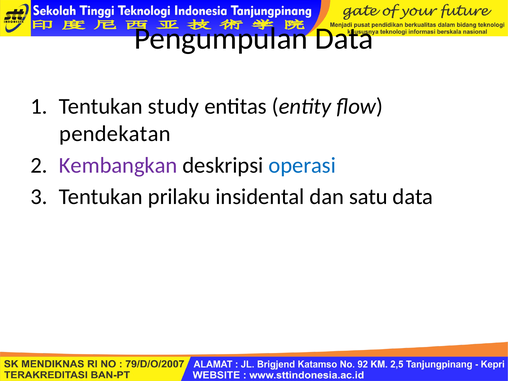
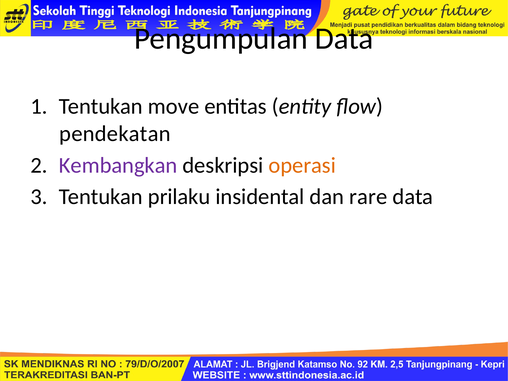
study: study -> move (174, 107)
operasi colour: blue -> orange (302, 165)
satu: satu -> rare (368, 197)
